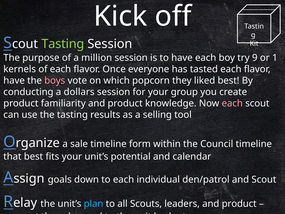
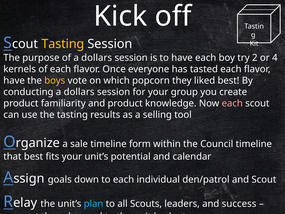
Tasting colour: light green -> yellow (63, 44)
of a million: million -> dollars (97, 58)
9: 9 -> 2 (255, 58)
1: 1 -> 4 (275, 58)
boys colour: pink -> yellow (55, 80)
leaders and product: product -> success (239, 204)
